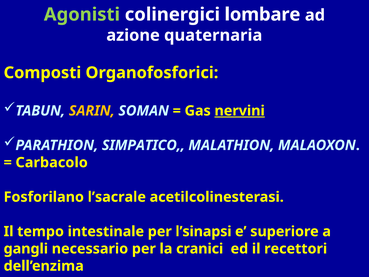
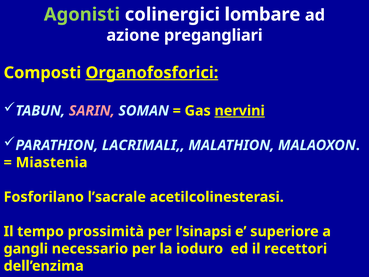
quaternaria: quaternaria -> pregangliari (213, 35)
Organofosforici underline: none -> present (152, 73)
SARIN colour: yellow -> pink (92, 111)
SIMPATICO: SIMPATICO -> LACRIMALI (143, 145)
Carbacolo: Carbacolo -> Miastenia (52, 162)
intestinale: intestinale -> prossimità (106, 231)
cranici: cranici -> ioduro (200, 249)
